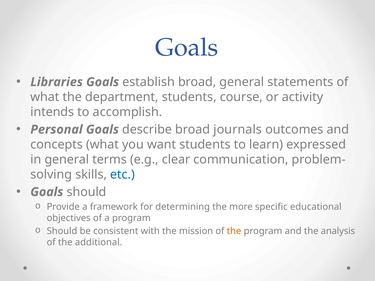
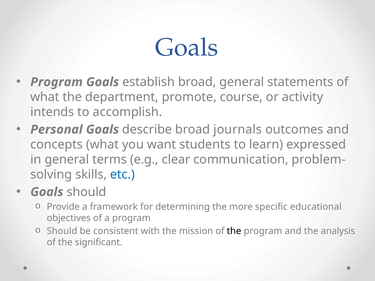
Libraries: Libraries -> Program (57, 82)
department students: students -> promote (189, 97)
the colour: orange -> black (234, 231)
additional: additional -> significant (99, 243)
